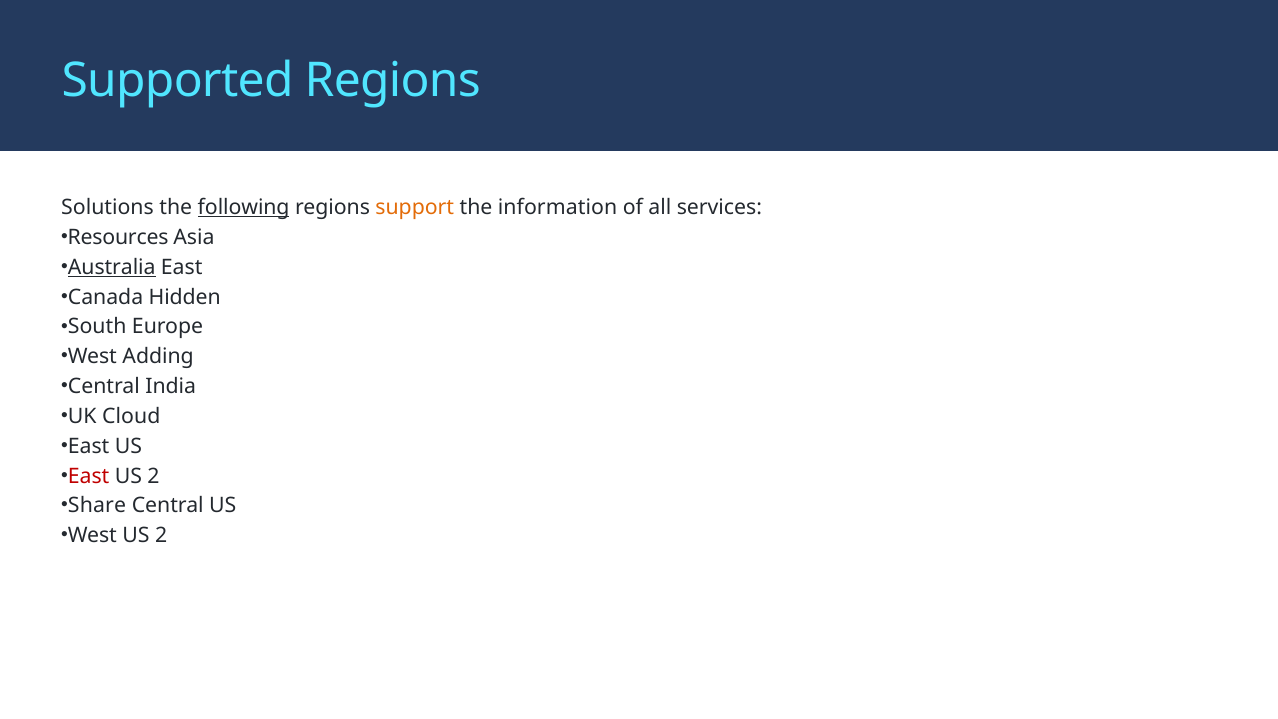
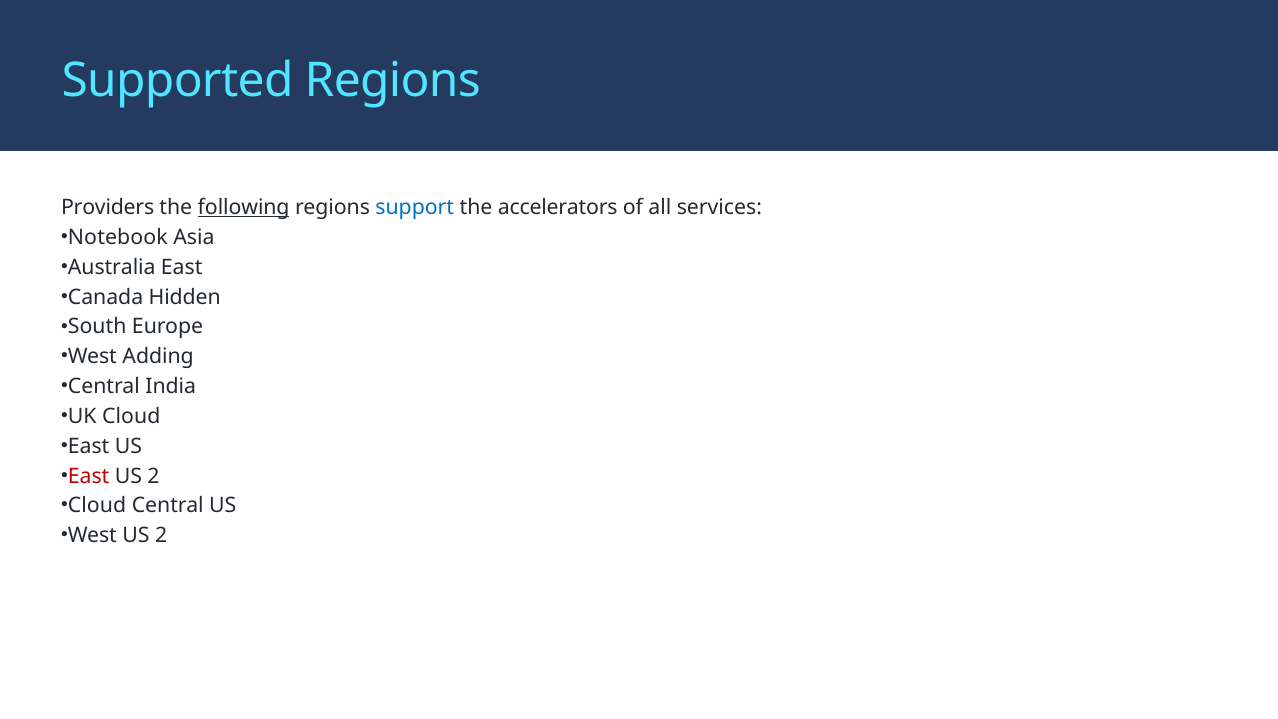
Solutions: Solutions -> Providers (108, 208)
support colour: orange -> blue (415, 208)
information: information -> accelerators (558, 208)
Resources: Resources -> Notebook (118, 237)
Australia underline: present -> none (112, 267)
Share: Share -> Cloud (97, 506)
